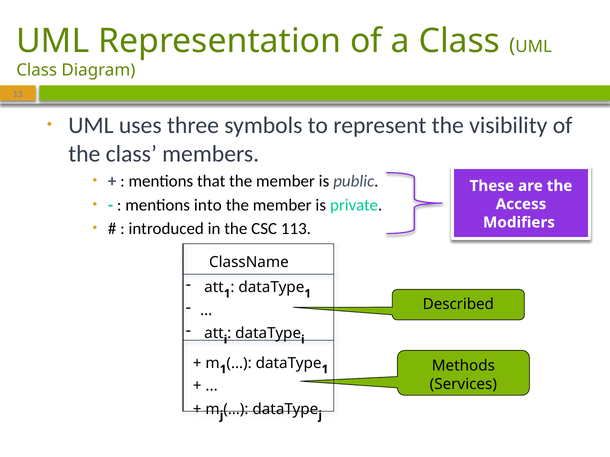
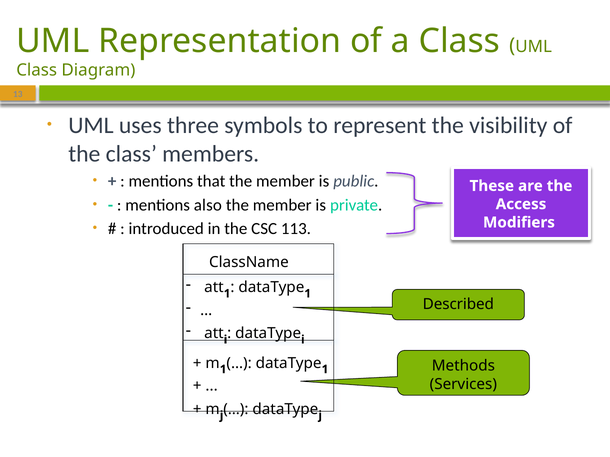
into: into -> also (208, 205)
